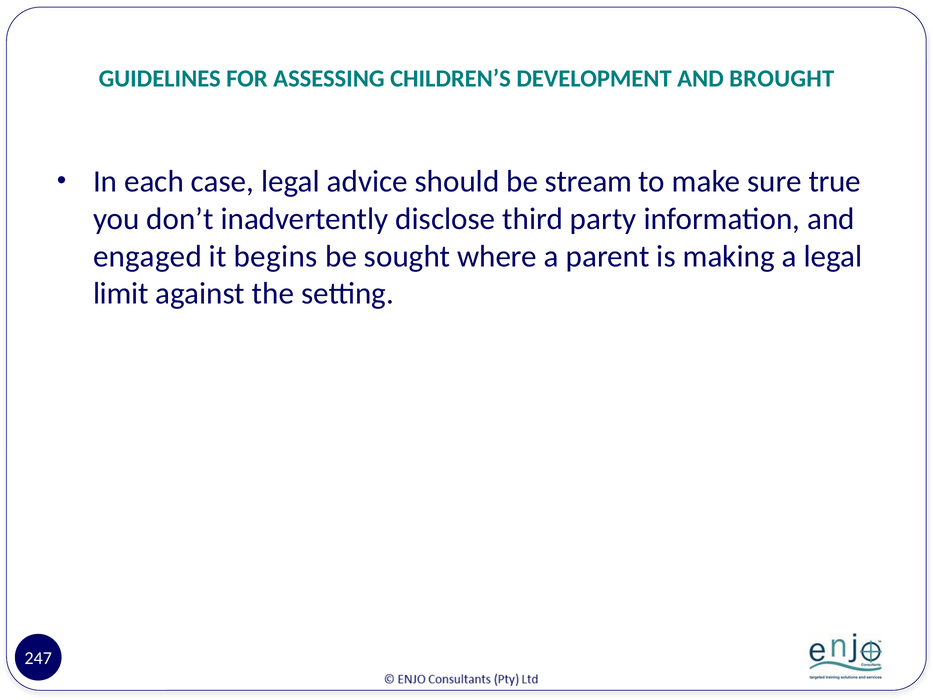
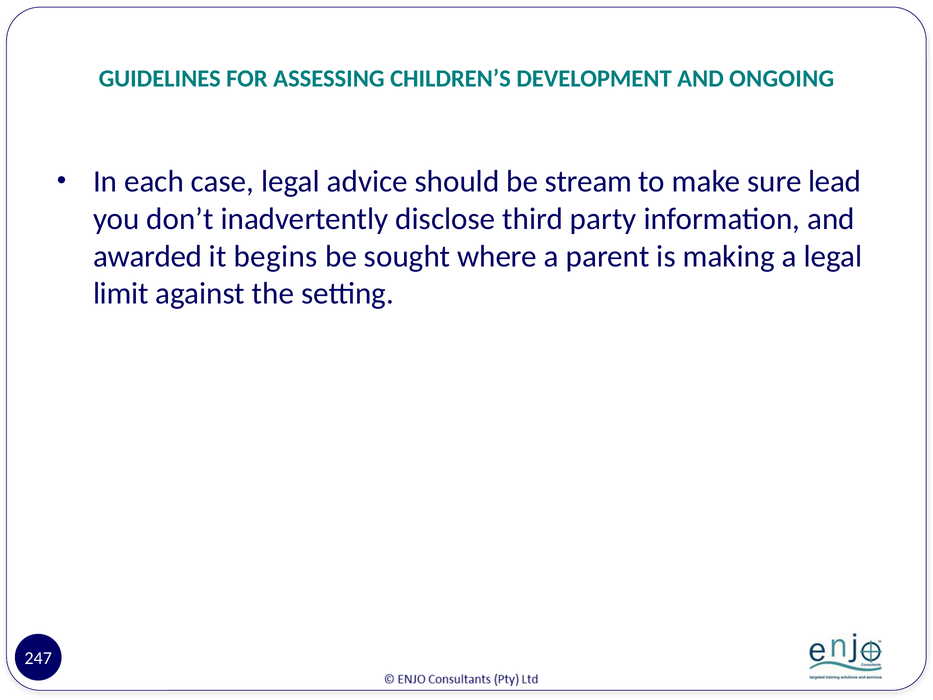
BROUGHT: BROUGHT -> ONGOING (782, 79)
true: true -> lead (835, 182)
engaged: engaged -> awarded (148, 256)
